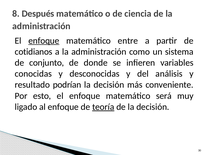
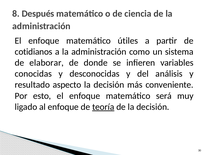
enfoque underline: present -> none (44, 41)
entre: entre -> útiles (128, 41)
conjunto: conjunto -> elaborar (47, 63)
podrían: podrían -> aspecto (67, 85)
